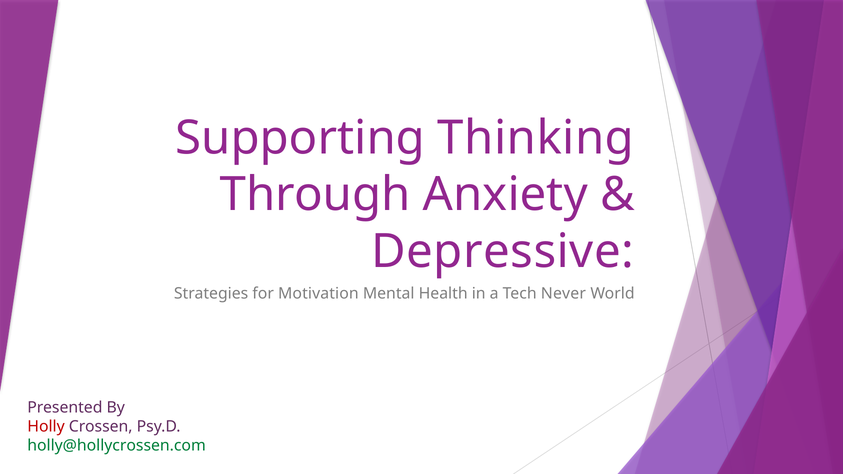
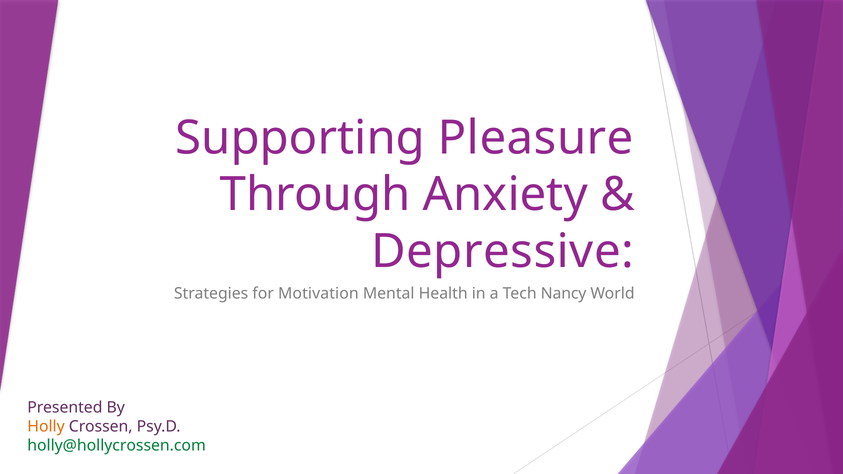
Thinking: Thinking -> Pleasure (536, 138)
Never: Never -> Nancy (564, 294)
Holly colour: red -> orange (46, 427)
